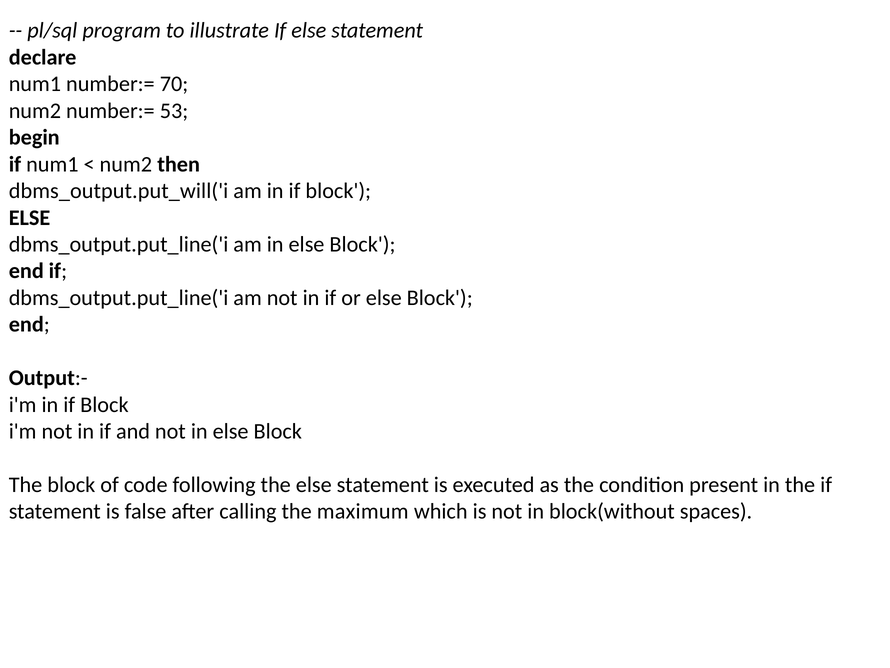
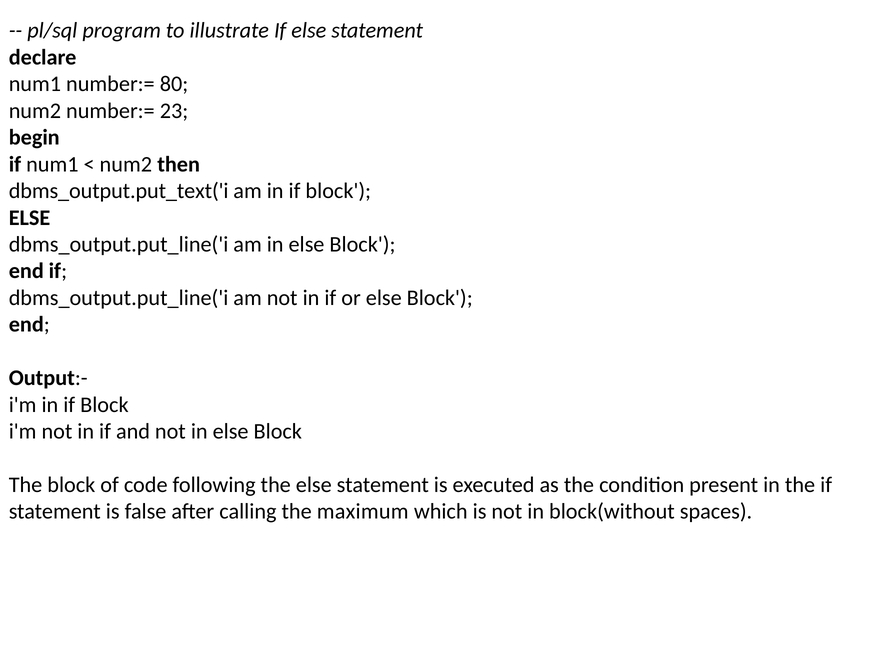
70: 70 -> 80 (174, 84)
53: 53 -> 23 (174, 111)
dbms_output.put_will('i: dbms_output.put_will('i -> dbms_output.put_text('i (119, 191)
